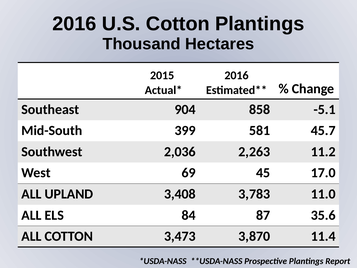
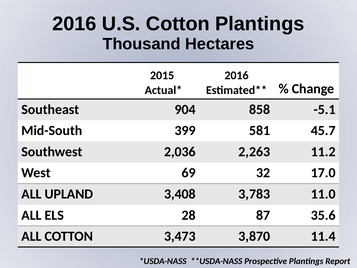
45: 45 -> 32 (263, 173)
84: 84 -> 28 (189, 215)
